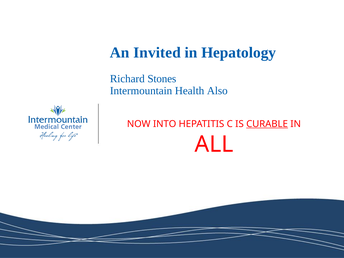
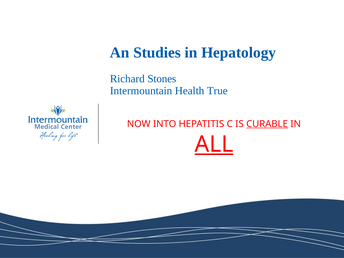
Invited: Invited -> Studies (157, 53)
Also: Also -> True (217, 91)
ALL underline: none -> present (214, 144)
